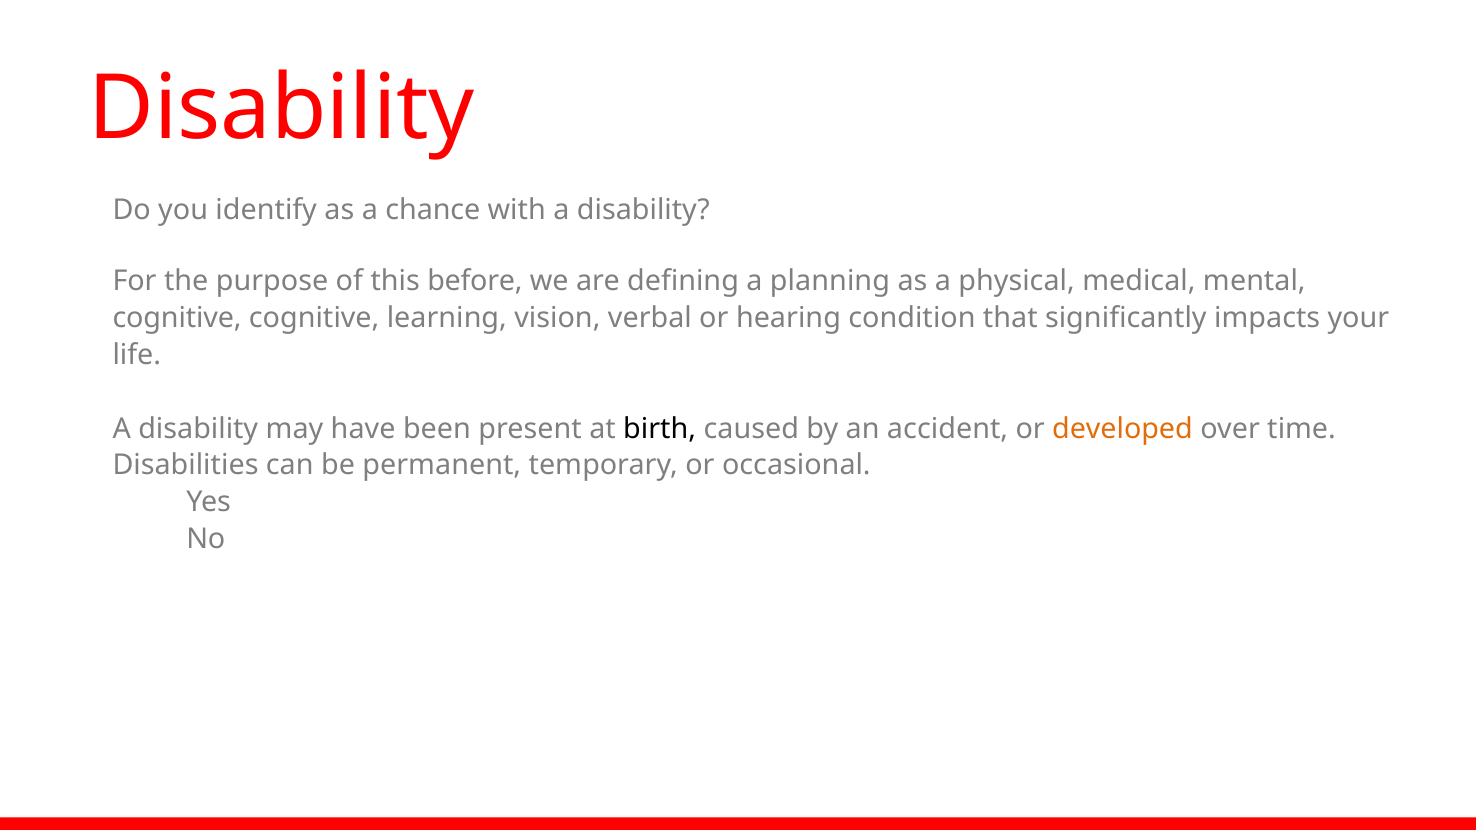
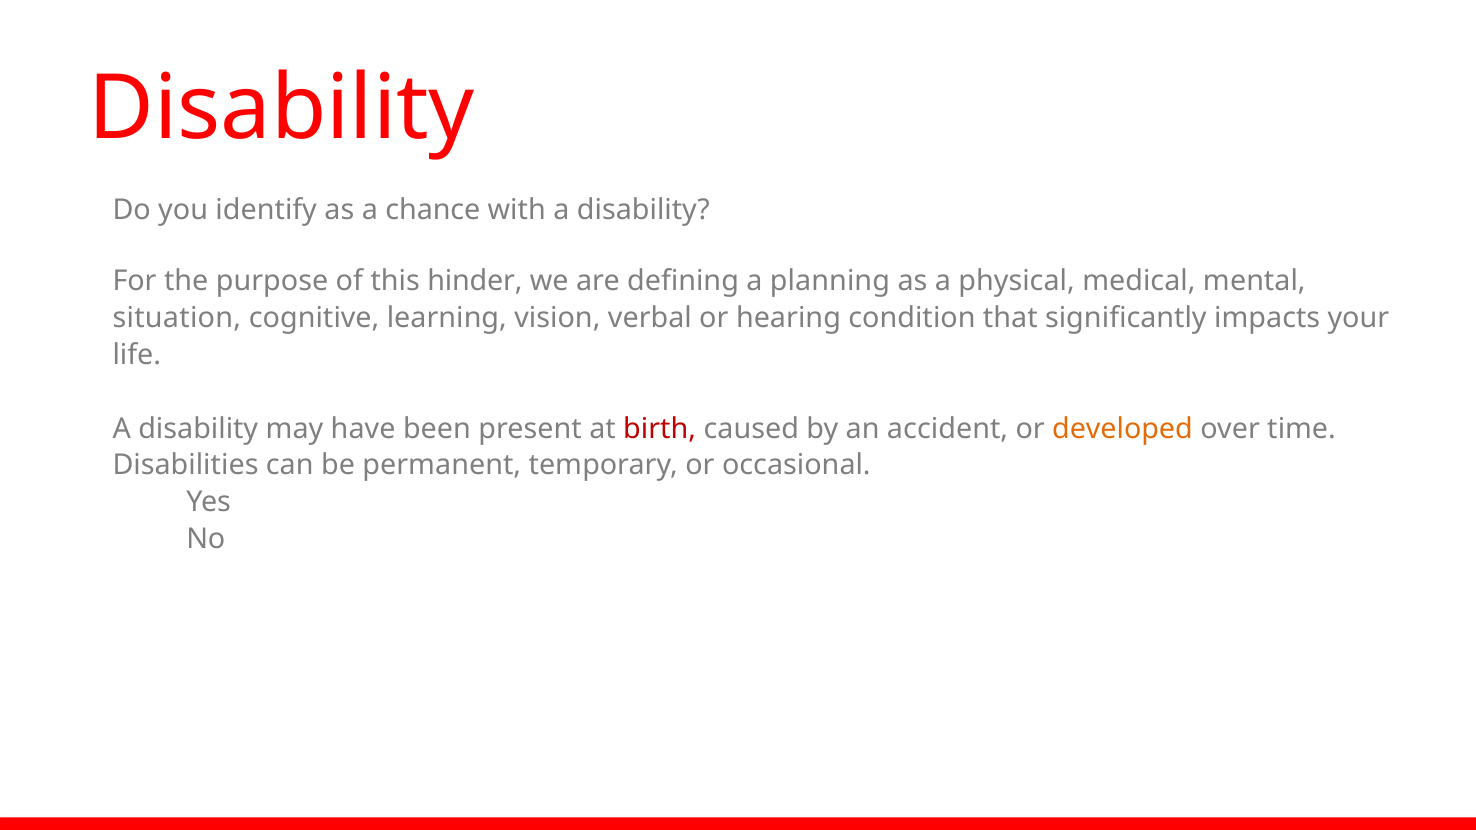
before: before -> hinder (475, 281)
cognitive: cognitive -> situation (177, 318)
birth colour: black -> red (660, 429)
